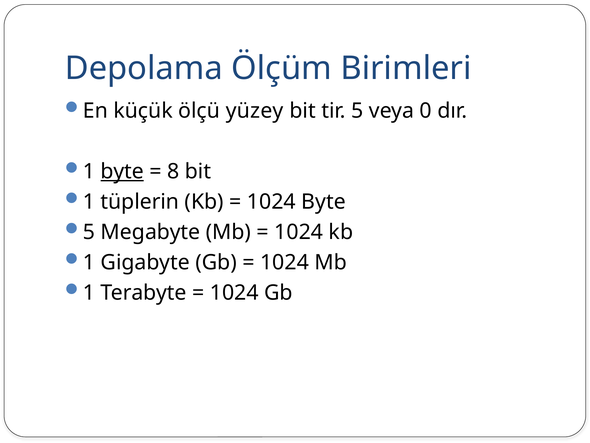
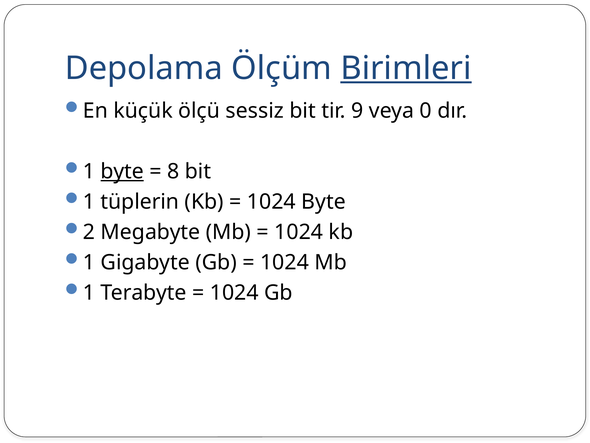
Birimleri underline: none -> present (406, 68)
yüzey: yüzey -> sessiz (255, 111)
tir 5: 5 -> 9 (357, 111)
5: 5 -> 2 (89, 232)
